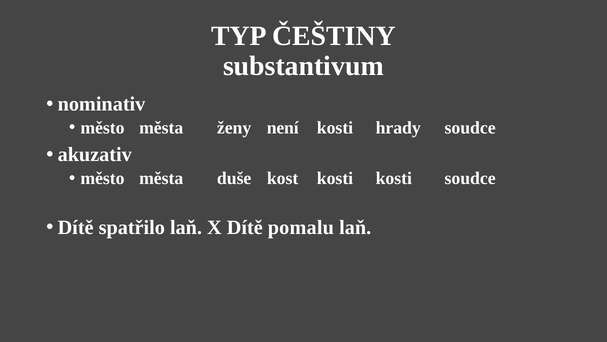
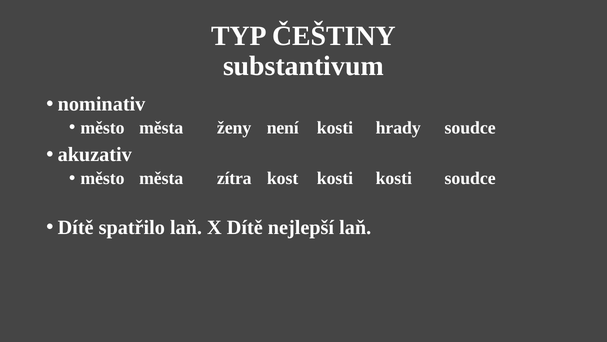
duše: duše -> zítra (234, 178)
pomalu: pomalu -> nejlepší (301, 227)
